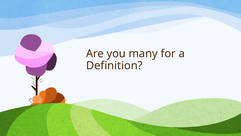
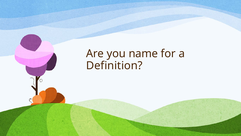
many: many -> name (143, 53)
